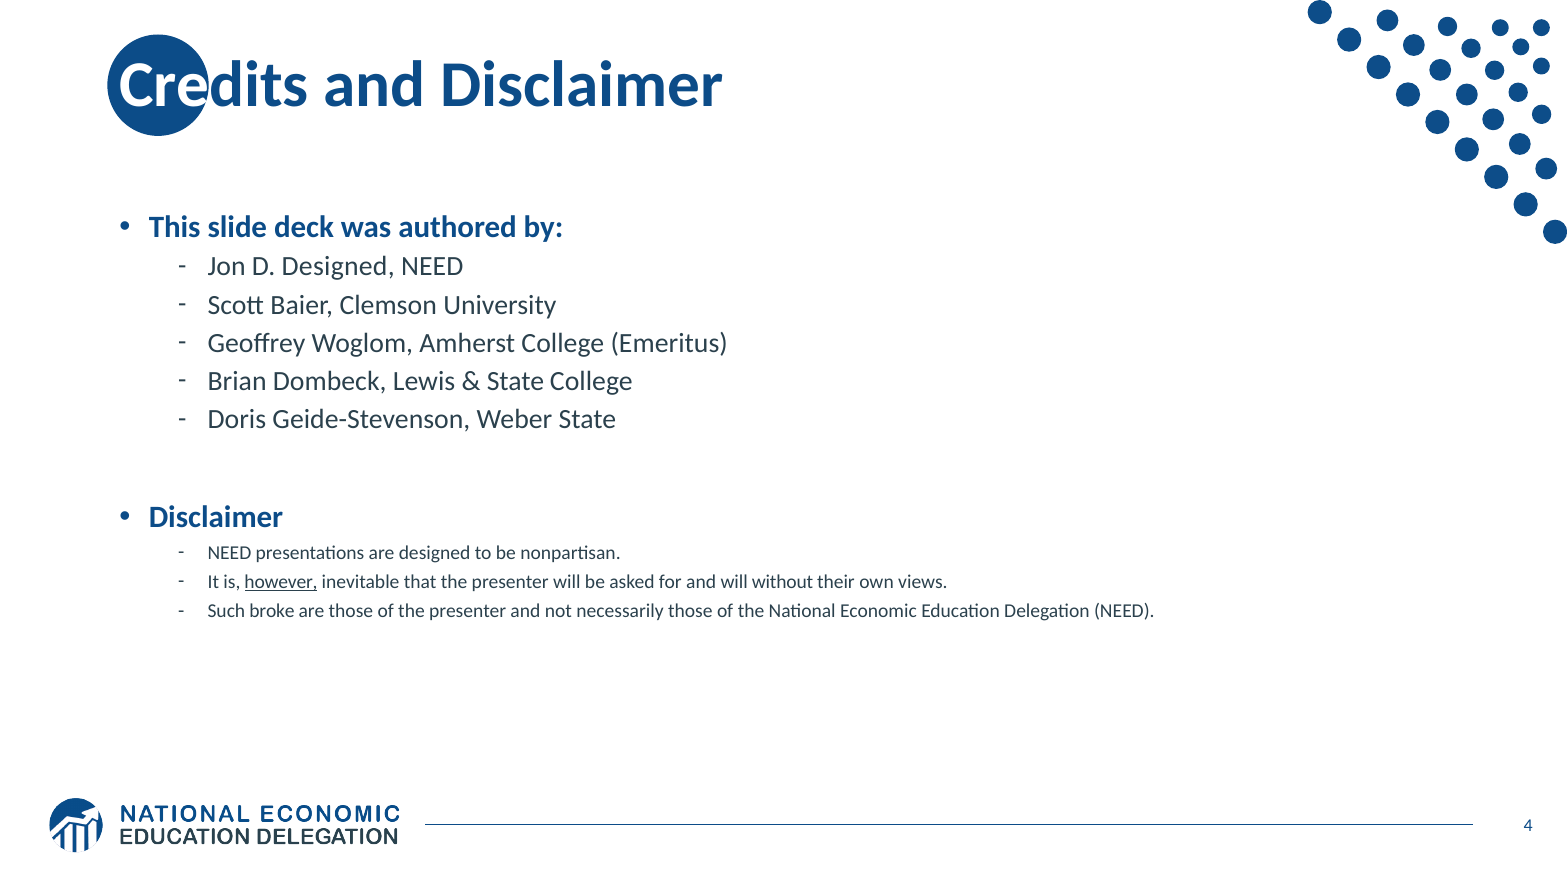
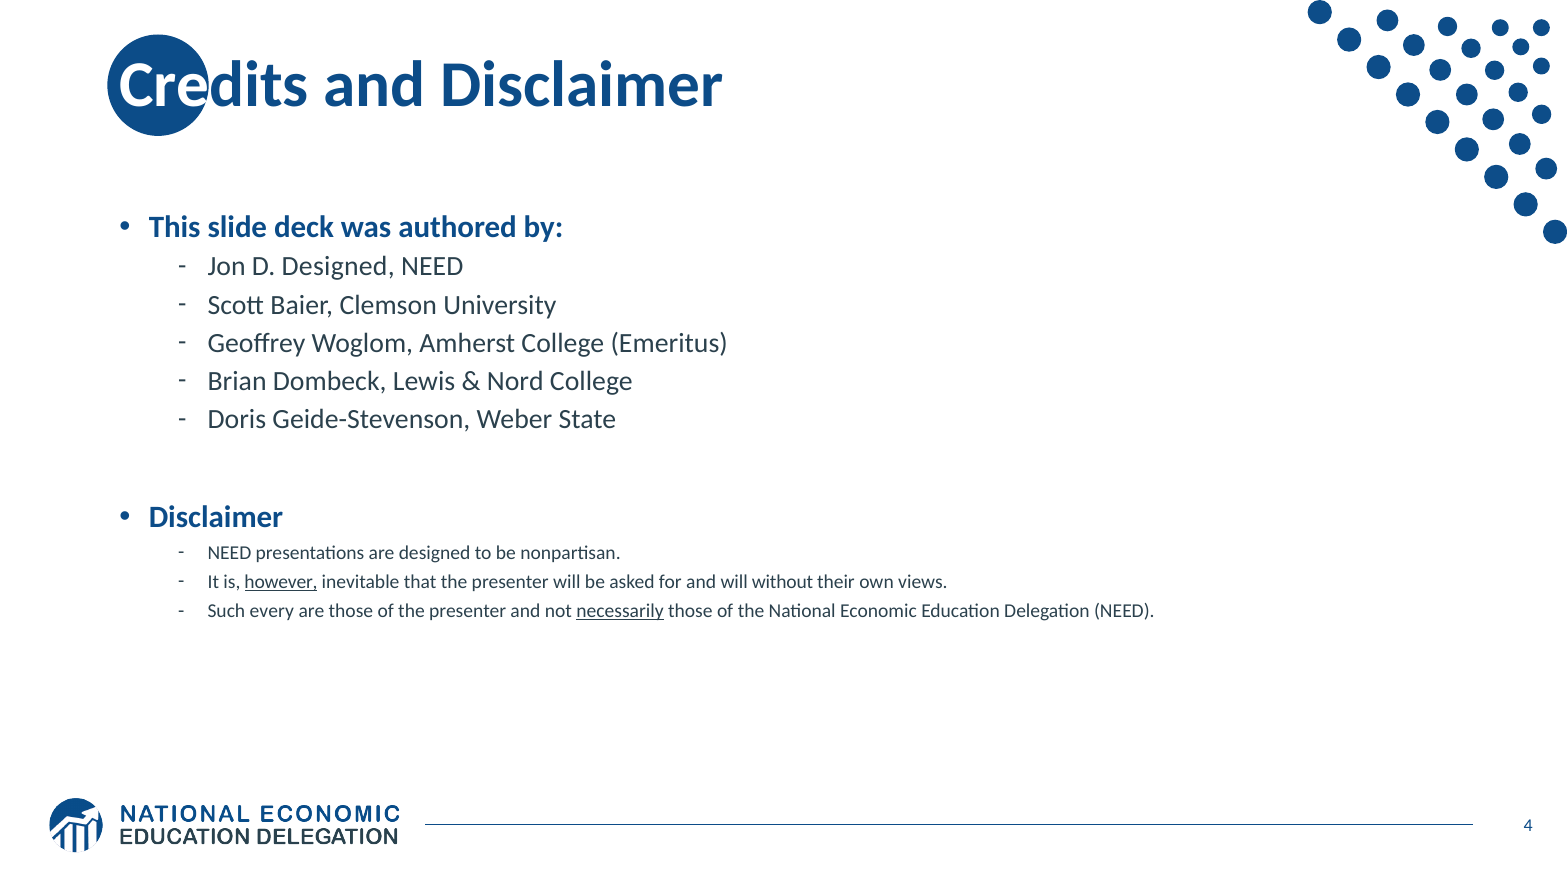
State: State -> Nord (515, 381)
broke: broke -> every (272, 611)
necessarily underline: none -> present (620, 611)
